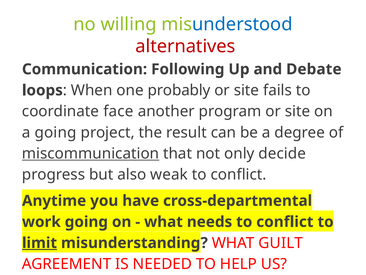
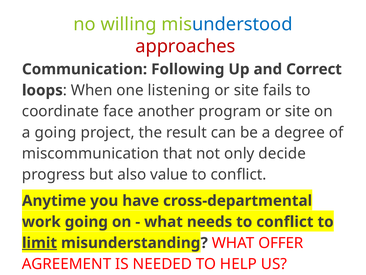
alternatives: alternatives -> approaches (185, 46)
Debate: Debate -> Correct (314, 69)
probably: probably -> listening (179, 90)
miscommunication underline: present -> none (91, 153)
weak: weak -> value (169, 174)
GUILT: GUILT -> OFFER (281, 243)
